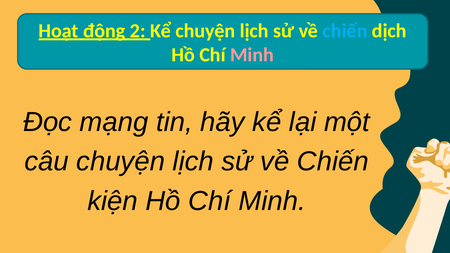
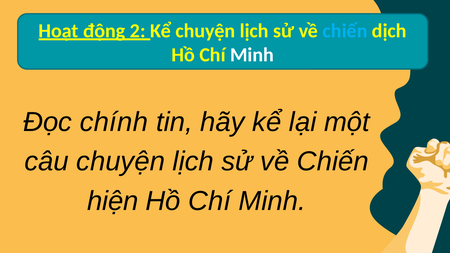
Minh colour: pink -> white (252, 55)
mạng: mạng -> chính (114, 122)
kiện: kiện -> hiện (113, 201)
